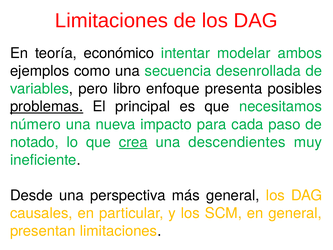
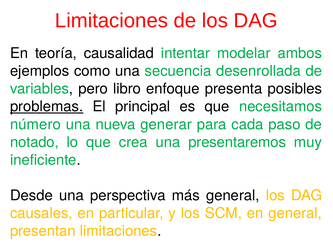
económico: económico -> causalidad (119, 53)
impacto: impacto -> generar (166, 124)
crea underline: present -> none (133, 142)
descendientes: descendientes -> presentaremos (237, 142)
